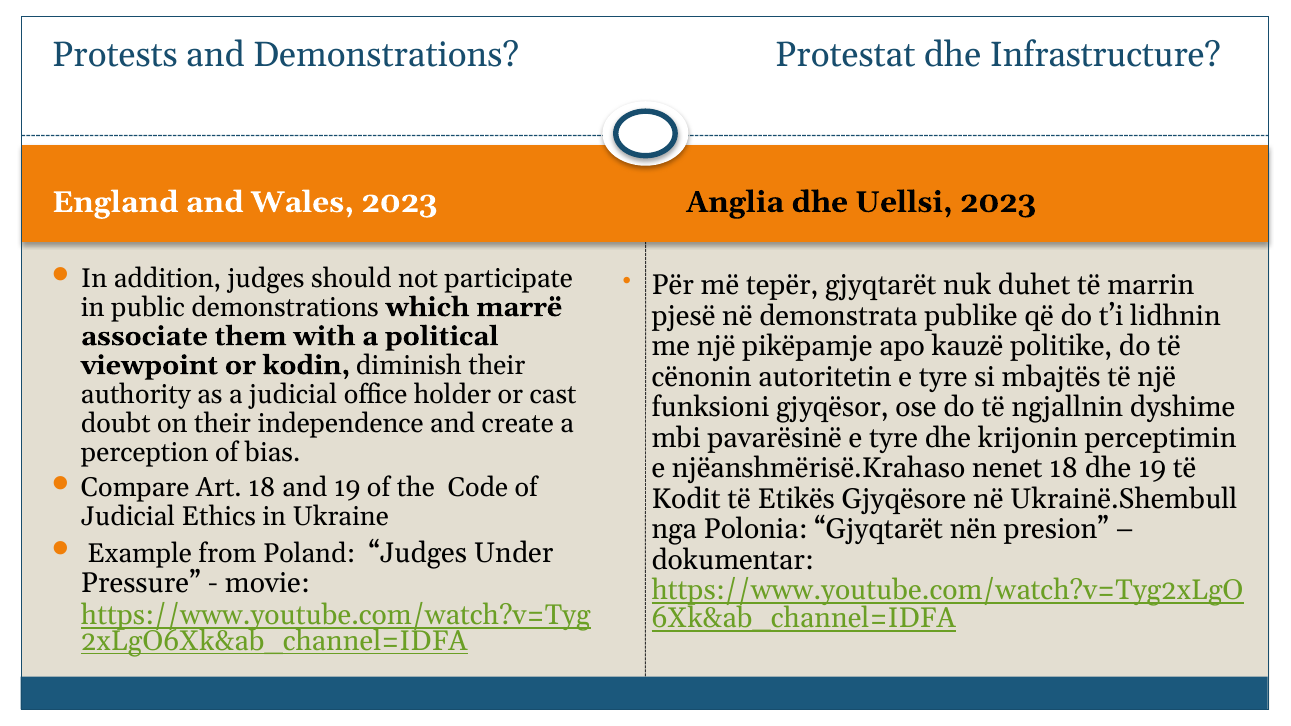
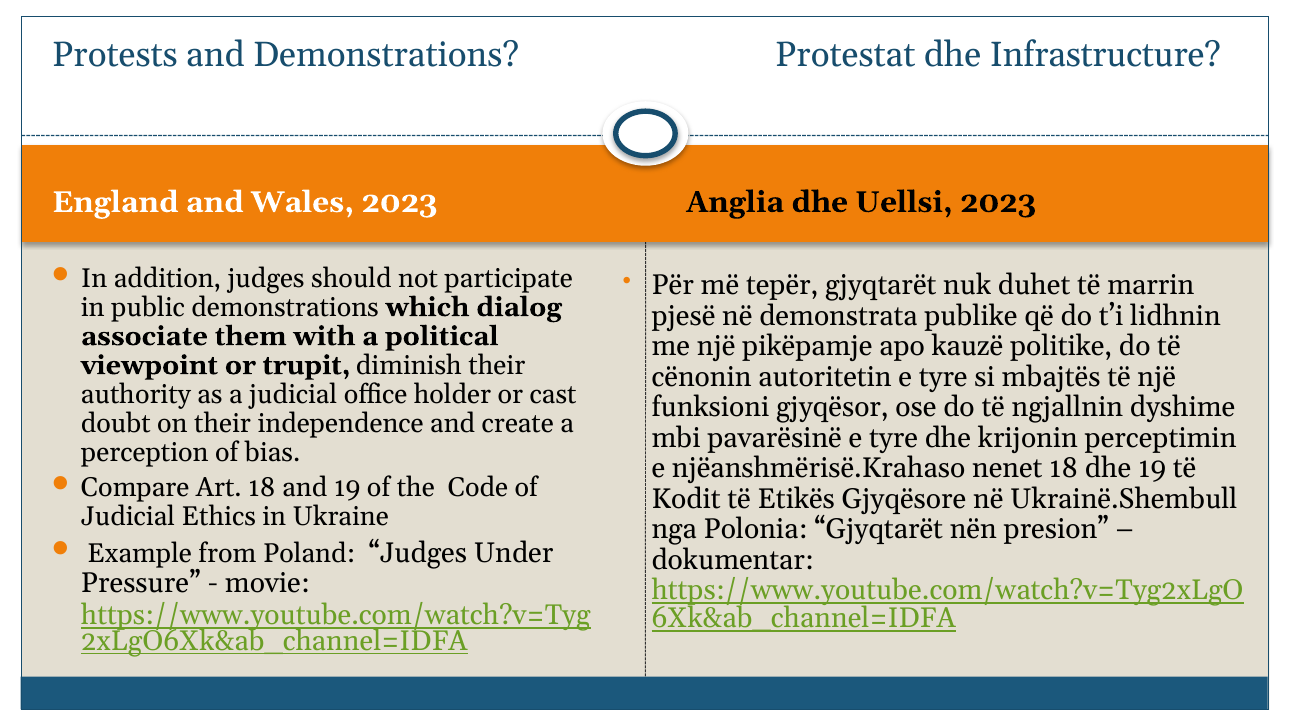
marrë: marrë -> dialog (519, 307)
kodin: kodin -> trupit (306, 365)
